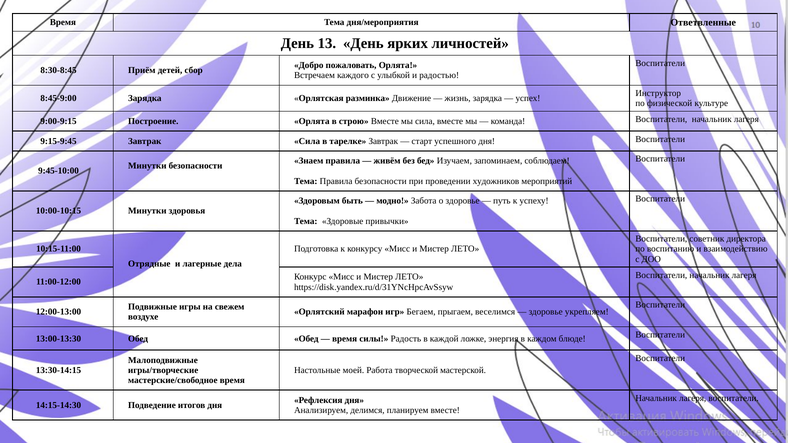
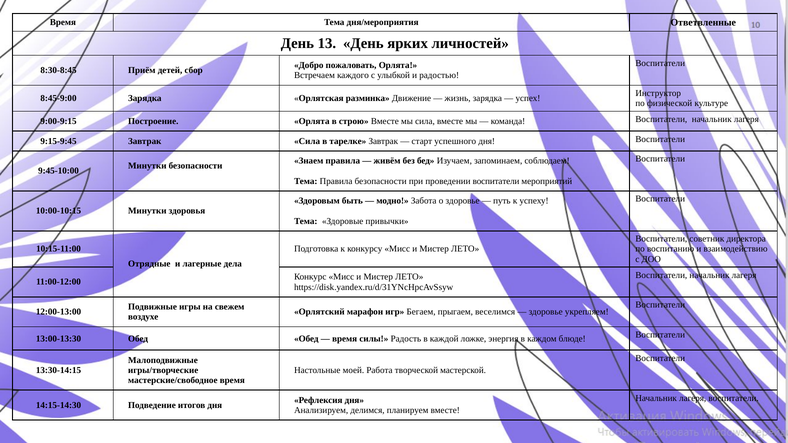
проведении художников: художников -> воспитатели (496, 181)
